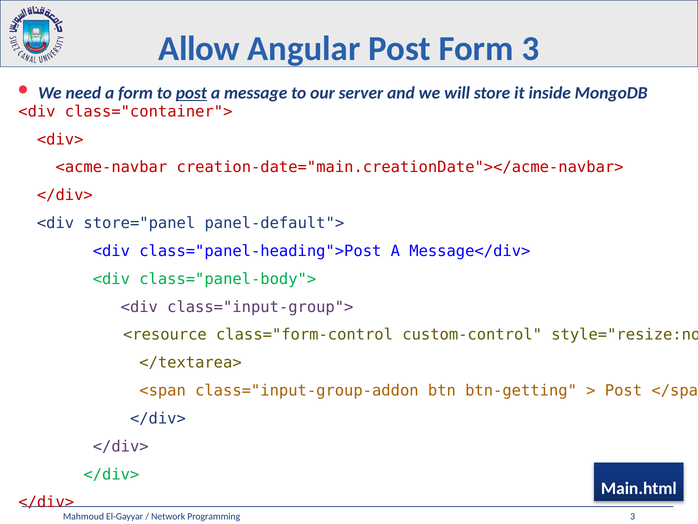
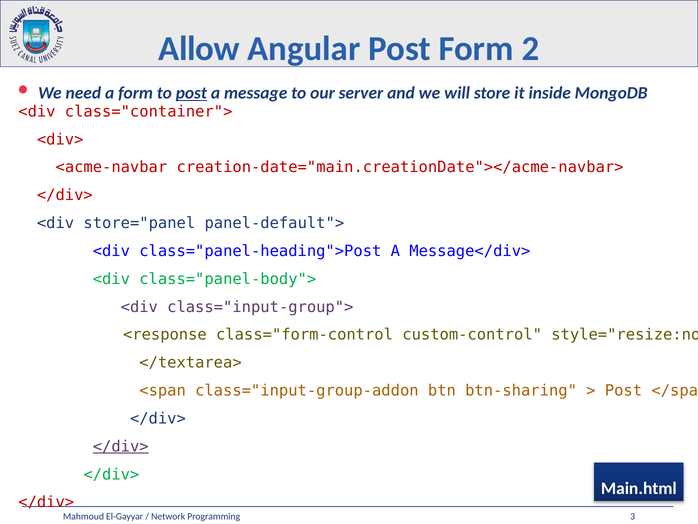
Form 3: 3 -> 2 (530, 49)
<resource: <resource -> <response (165, 335)
btn-getting: btn-getting -> btn-sharing (521, 390)
</div> underline: none -> present (121, 446)
